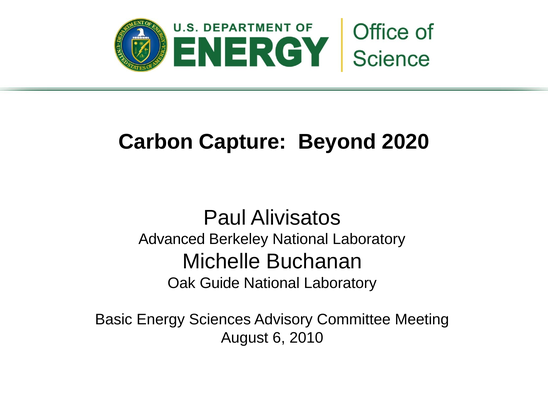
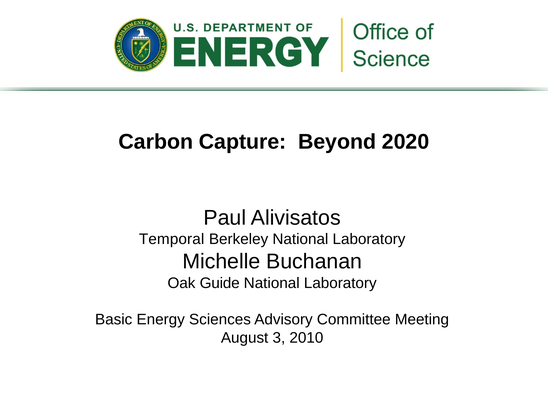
Advanced: Advanced -> Temporal (172, 239)
6: 6 -> 3 (279, 338)
